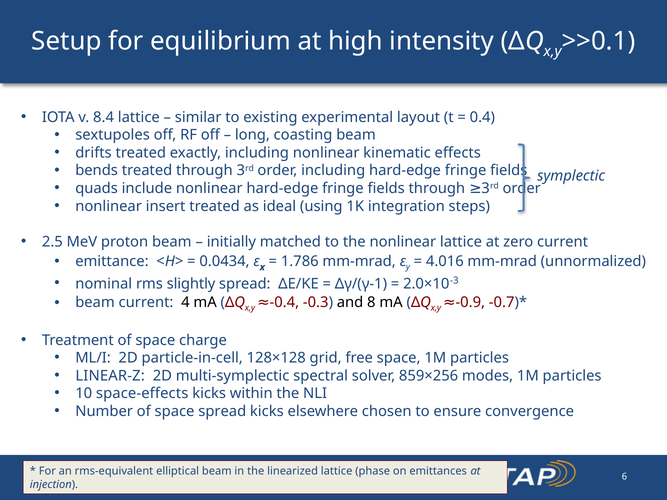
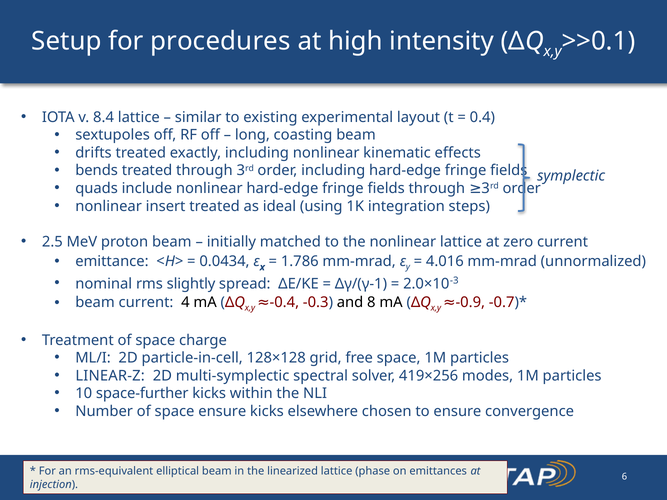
equilibrium: equilibrium -> procedures (220, 41)
859×256: 859×256 -> 419×256 (429, 376)
space-effects: space-effects -> space-further (142, 394)
space spread: spread -> ensure (222, 411)
